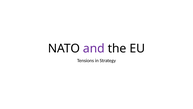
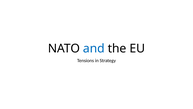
and colour: purple -> blue (94, 48)
